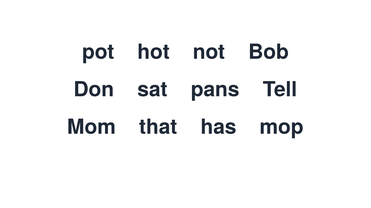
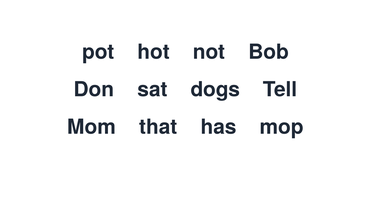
pans: pans -> dogs (215, 90)
